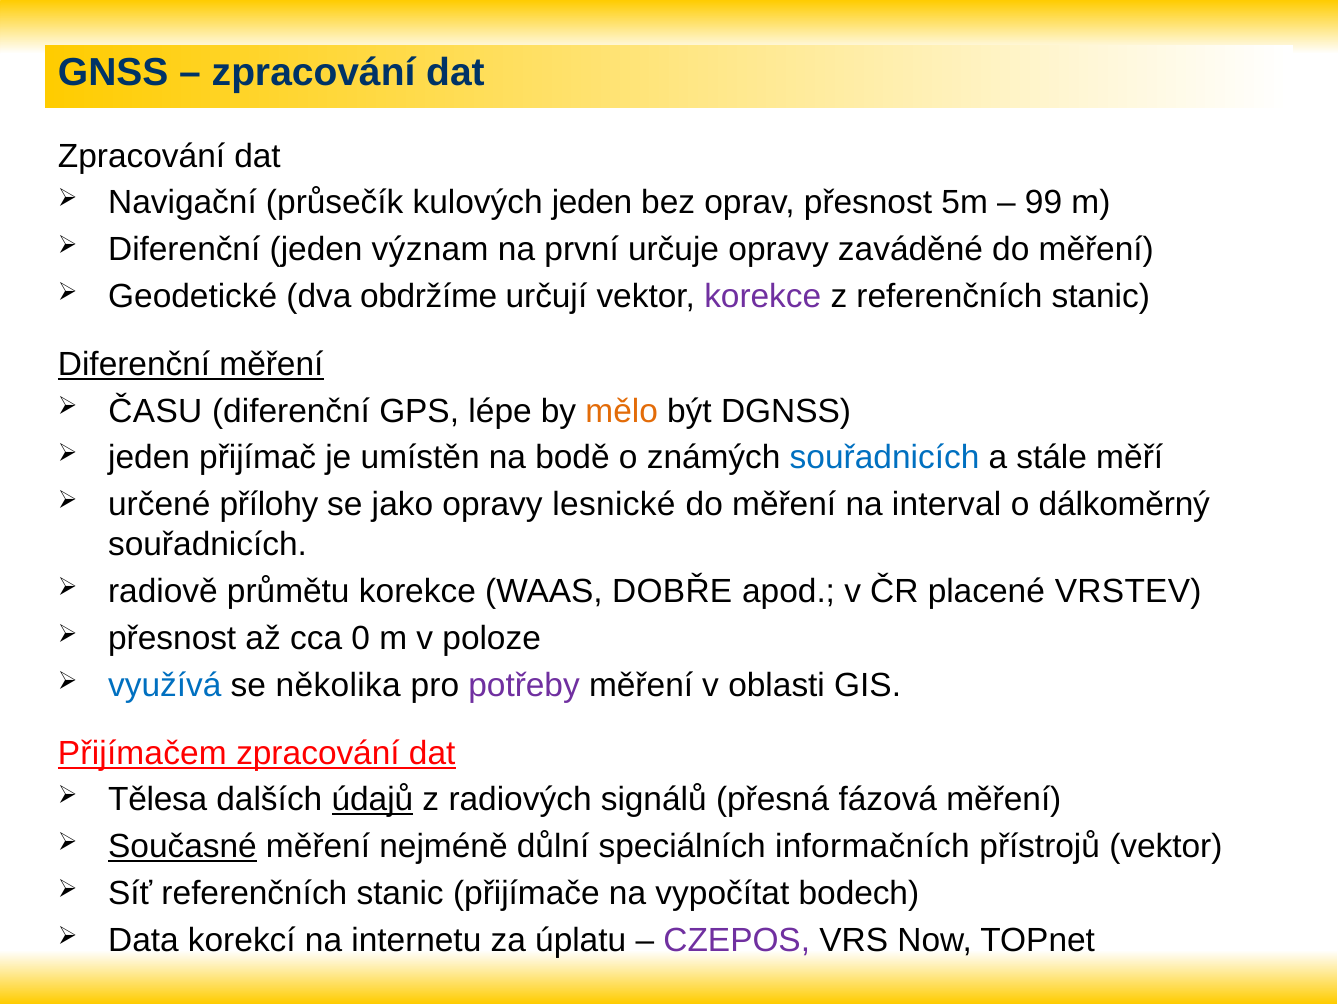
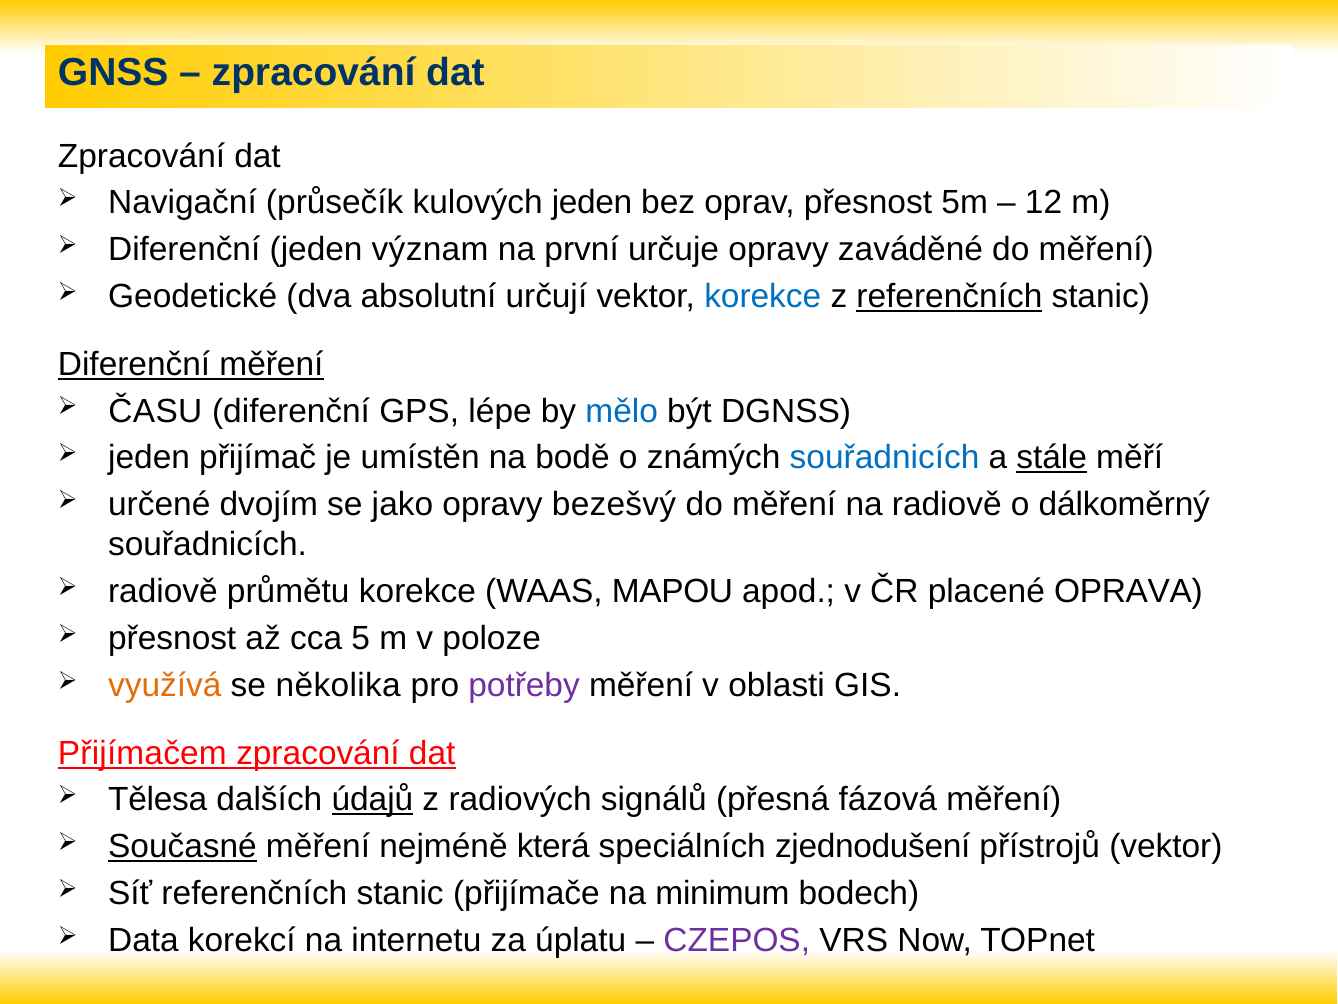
99: 99 -> 12 (1043, 203)
obdržíme: obdržíme -> absolutní (428, 296)
korekce colour: purple -> blue (763, 296)
referenčních underline: none -> present (949, 296)
mělo colour: orange -> blue (622, 411)
stále underline: none -> present (1052, 458)
přílohy: přílohy -> dvojím (269, 505)
lesnické: lesnické -> bezešvý (614, 505)
na interval: interval -> radiově (947, 505)
DOBŘE: DOBŘE -> MAPOU (673, 591)
VRSTEV: VRSTEV -> OPRAVA (1129, 591)
0: 0 -> 5 (361, 638)
využívá colour: blue -> orange (165, 685)
důlní: důlní -> která (553, 846)
informačních: informačních -> zjednodušení (873, 846)
vypočítat: vypočítat -> minimum (723, 893)
